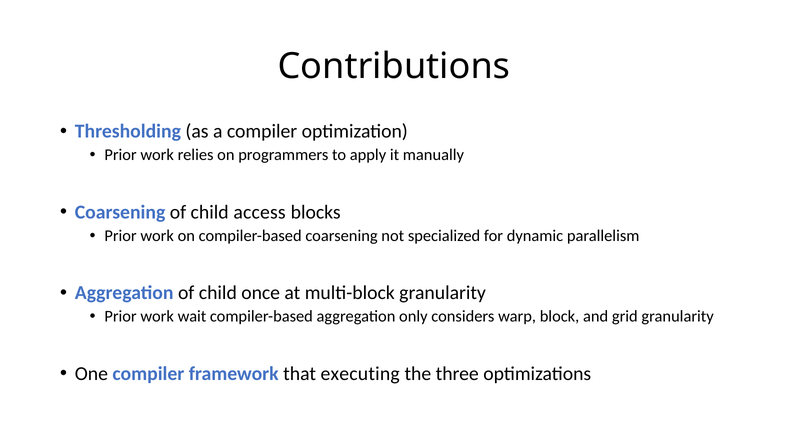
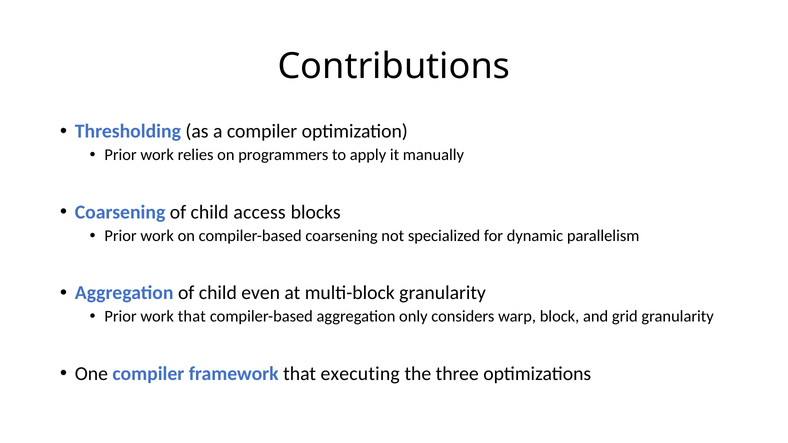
once: once -> even (261, 293)
work wait: wait -> that (192, 317)
